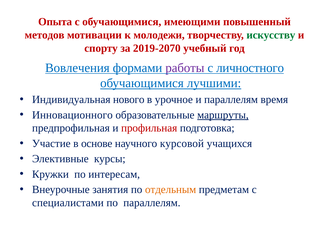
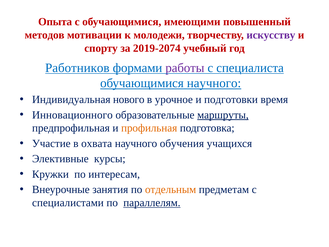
искусству colour: green -> purple (271, 35)
2019-2070: 2019-2070 -> 2019-2074 (157, 48)
Вовлечения: Вовлечения -> Работников (77, 68)
личностного: личностного -> специалиста (250, 68)
обучающимися лучшими: лучшими -> научного (214, 83)
и параллелям: параллелям -> подготовки (231, 99)
профильная colour: red -> orange (149, 128)
основе: основе -> охвата (97, 143)
курсовой: курсовой -> обучения (182, 143)
параллелям underline: none -> present (152, 203)
